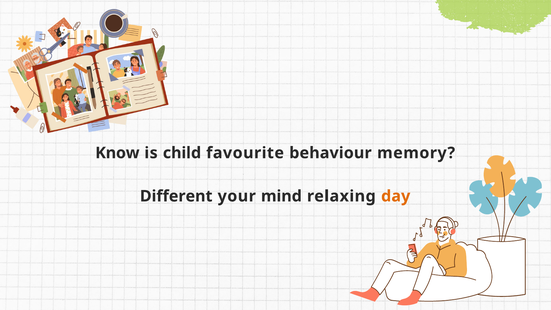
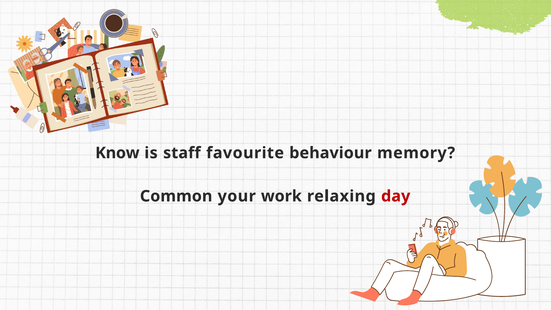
child: child -> staff (182, 153)
Different: Different -> Common (176, 196)
mind: mind -> work (281, 196)
day colour: orange -> red (396, 196)
